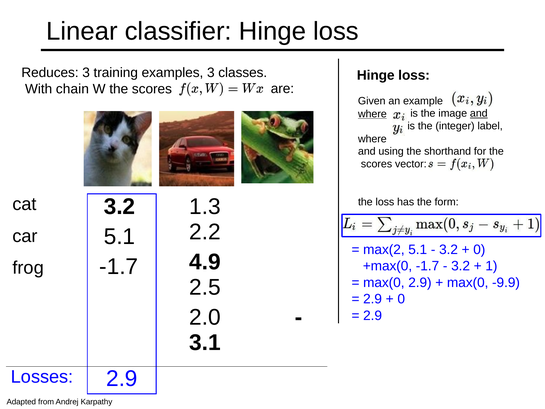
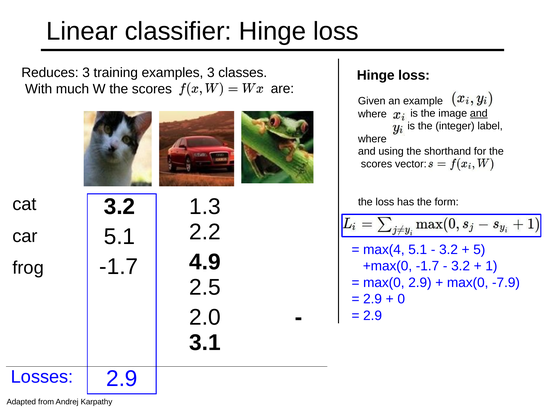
chain: chain -> much (72, 89)
where underline: present -> none (372, 114)
max(2: max(2 -> max(4 (384, 249)
0: 0 -> 5 (479, 249)
-9.9: -9.9 -> -7.9 (506, 282)
